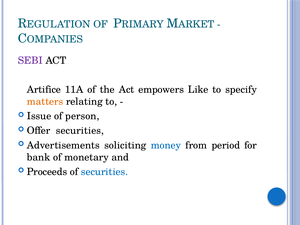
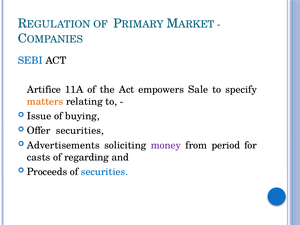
SEBI colour: purple -> blue (30, 61)
Like: Like -> Sale (198, 90)
person: person -> buying (82, 116)
money colour: blue -> purple (166, 145)
bank: bank -> casts (39, 157)
monetary: monetary -> regarding (87, 157)
